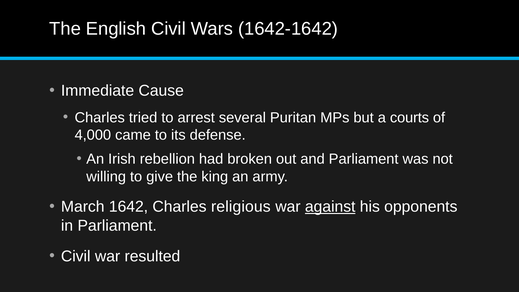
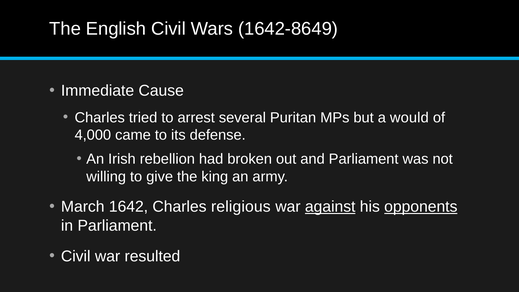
1642-1642: 1642-1642 -> 1642-8649 (288, 29)
courts: courts -> would (409, 118)
opponents underline: none -> present (421, 207)
